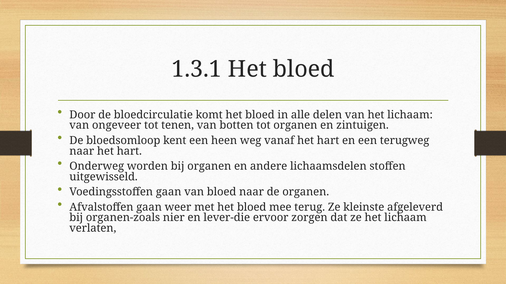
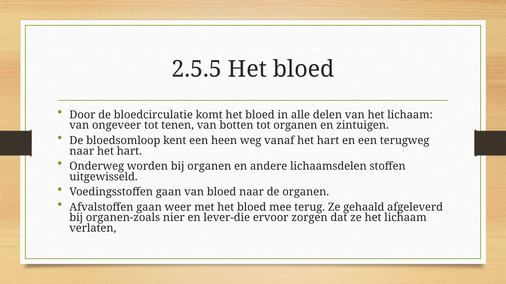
1.3.1: 1.3.1 -> 2.5.5 (197, 69)
kleinste: kleinste -> gehaald (364, 208)
